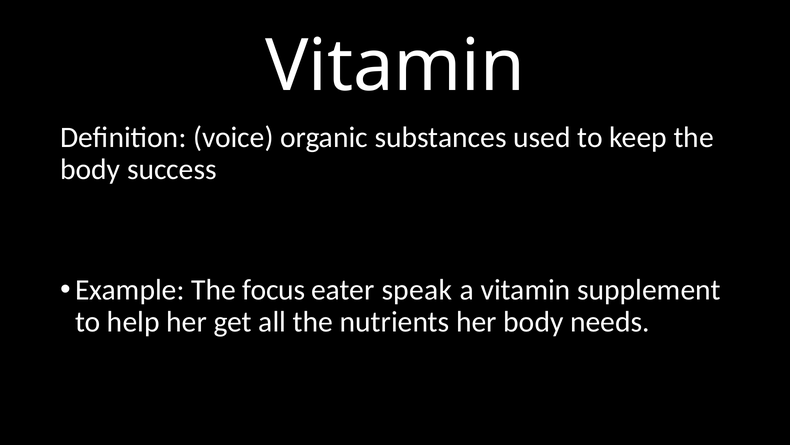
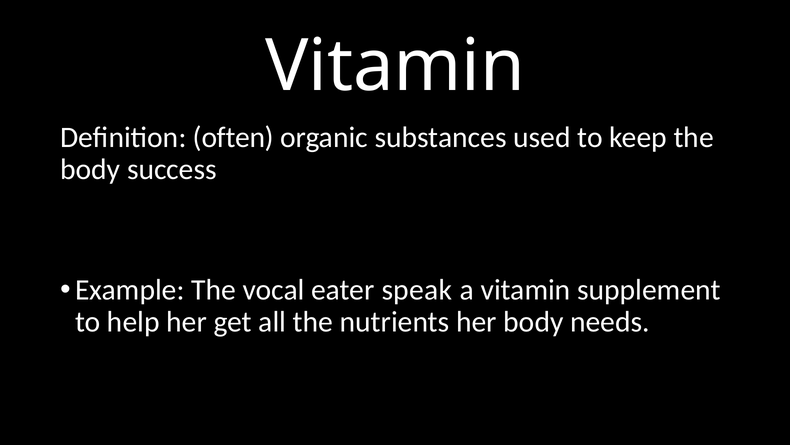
voice: voice -> often (233, 137)
focus: focus -> vocal (274, 290)
